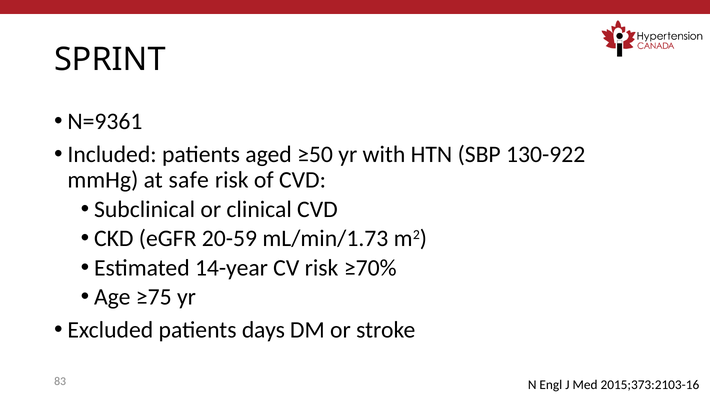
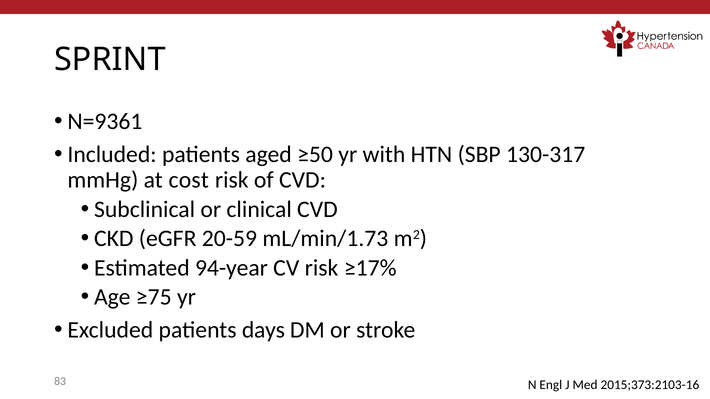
130-922: 130-922 -> 130-317 (546, 155)
safe: safe -> cost (189, 180)
14-year: 14-year -> 94-year (232, 268)
≥70%: ≥70% -> ≥17% (370, 268)
